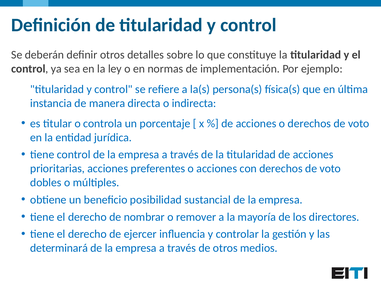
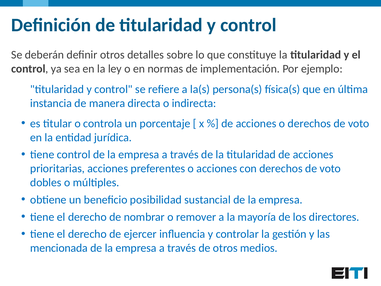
determinará: determinará -> mencionada (59, 248)
